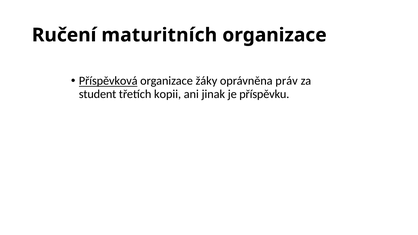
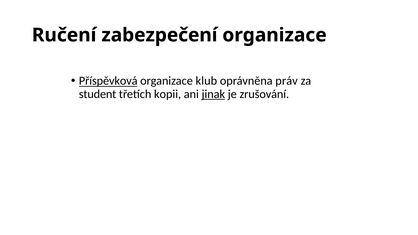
maturitních: maturitních -> zabezpečení (159, 35)
žáky: žáky -> klub (206, 81)
jinak underline: none -> present (213, 94)
příspěvku: příspěvku -> zrušování (264, 94)
